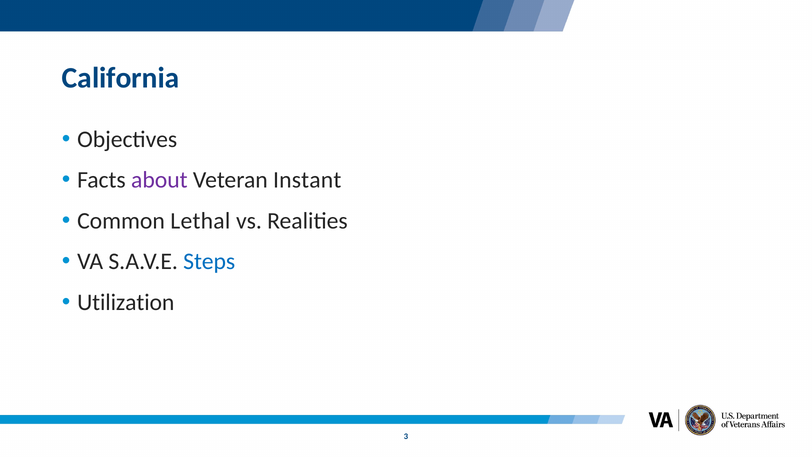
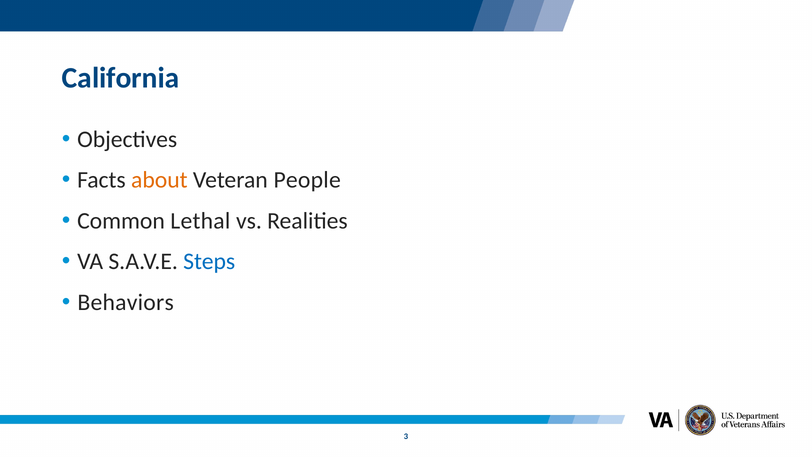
about colour: purple -> orange (159, 180)
Instant: Instant -> People (307, 180)
Utilization: Utilization -> Behaviors (126, 302)
